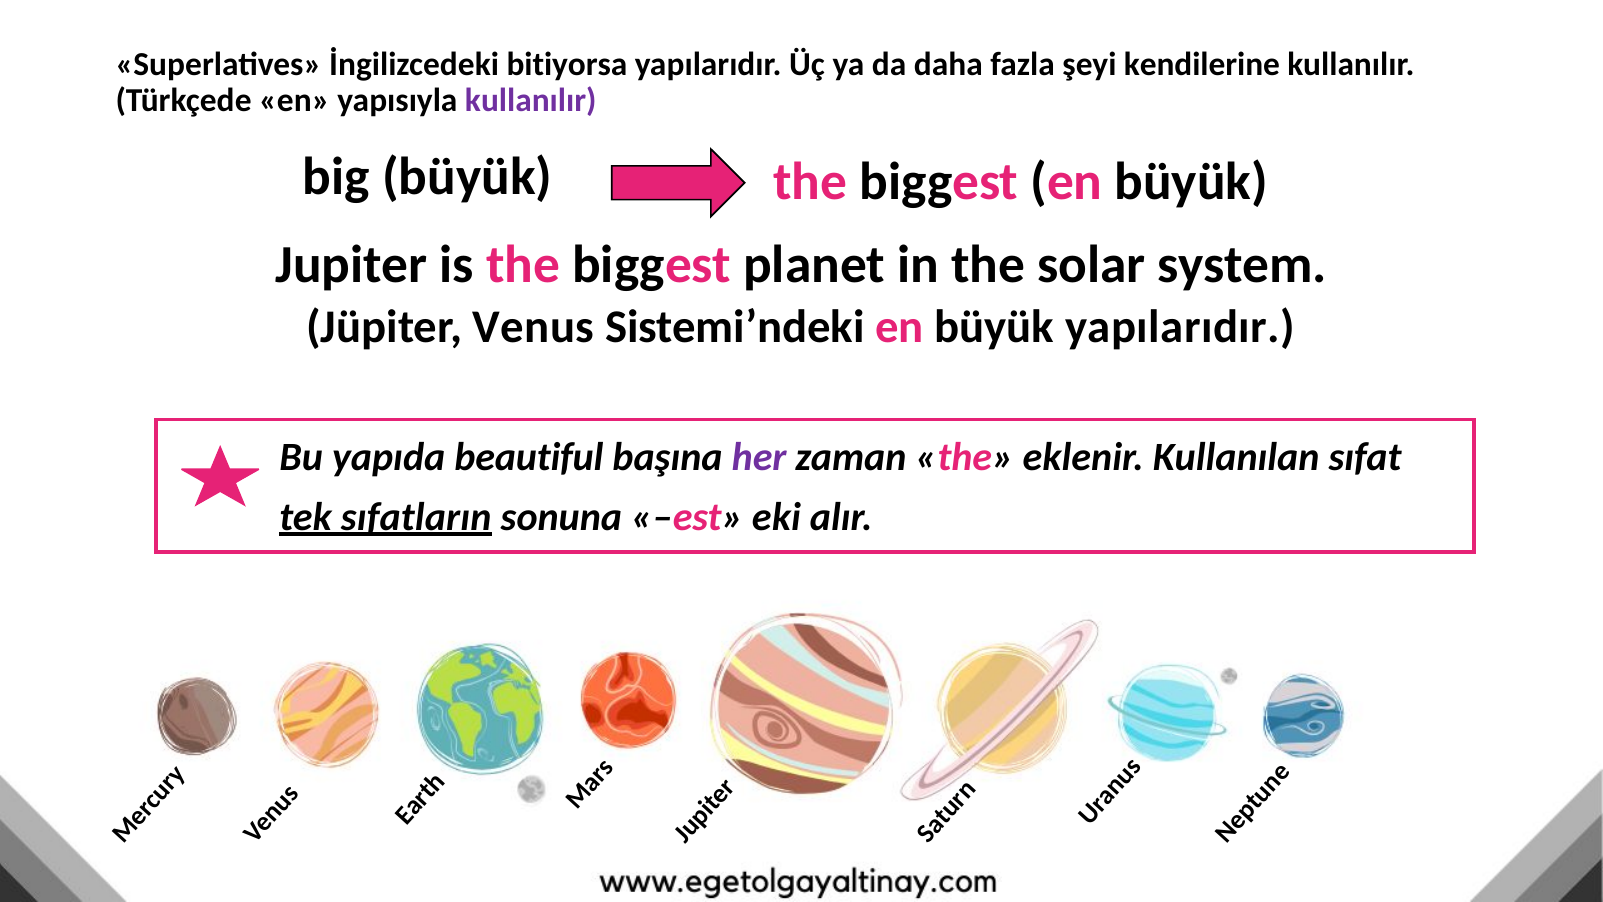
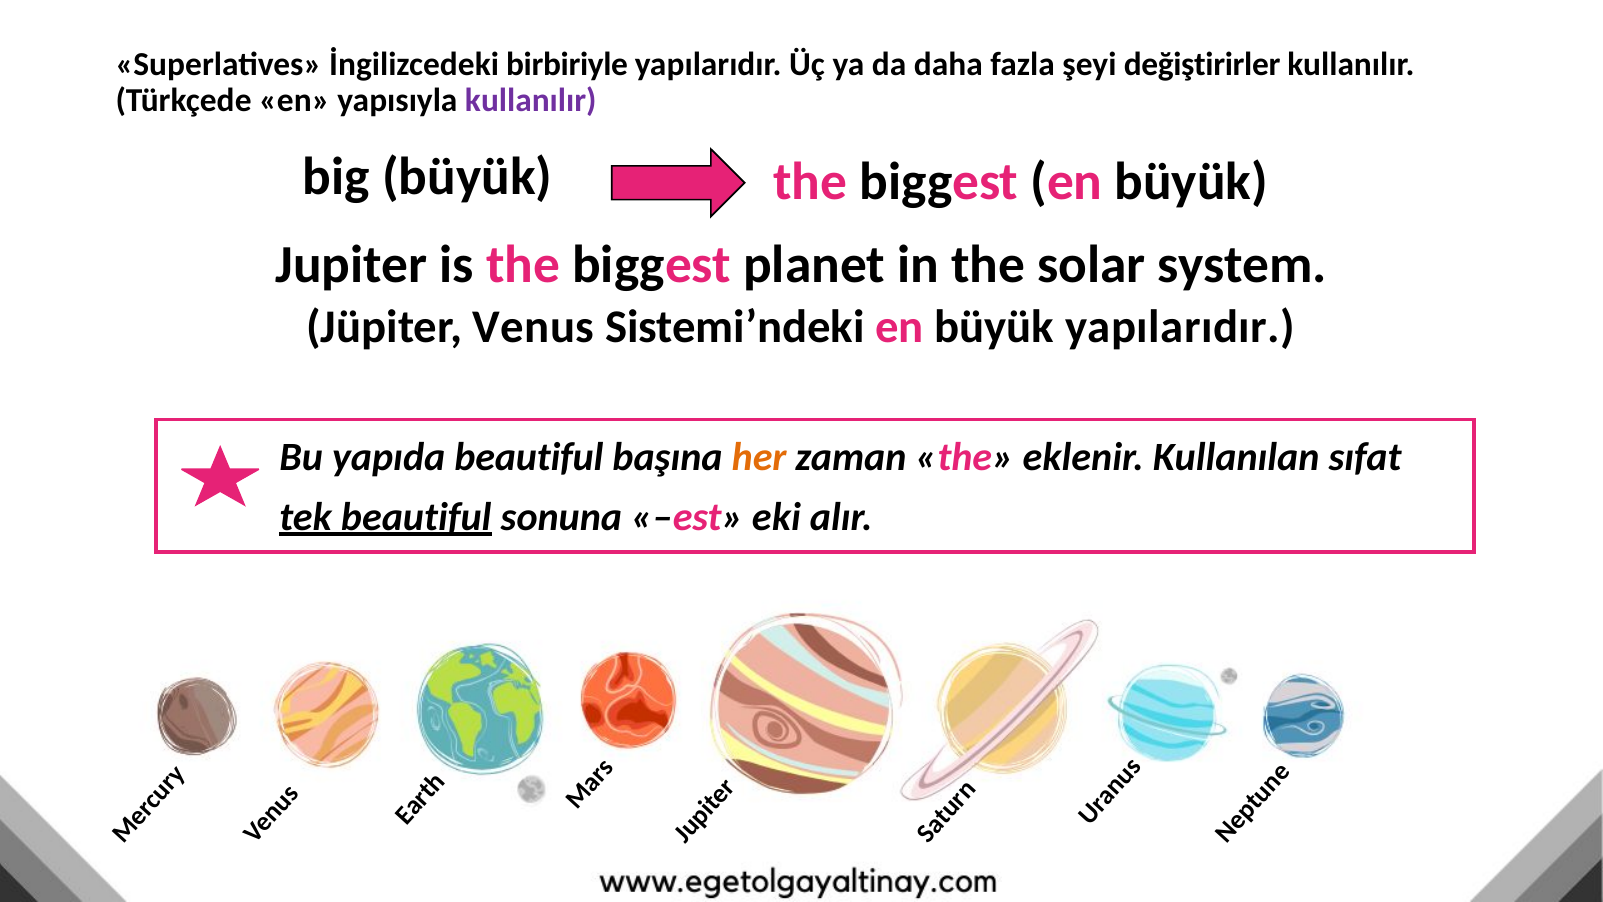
bitiyorsa: bitiyorsa -> birbiriyle (567, 65)
kendilerine: kendilerine -> değiştirirler (1202, 65)
her colour: purple -> orange (759, 457)
tek sıfatların: sıfatların -> beautiful (416, 517)
